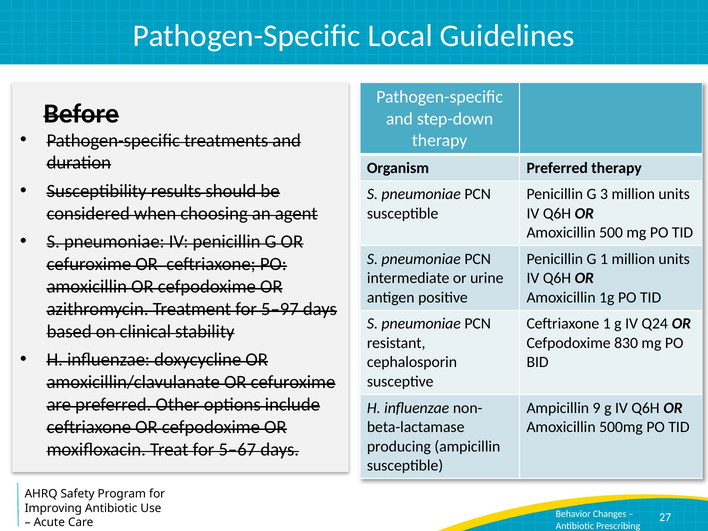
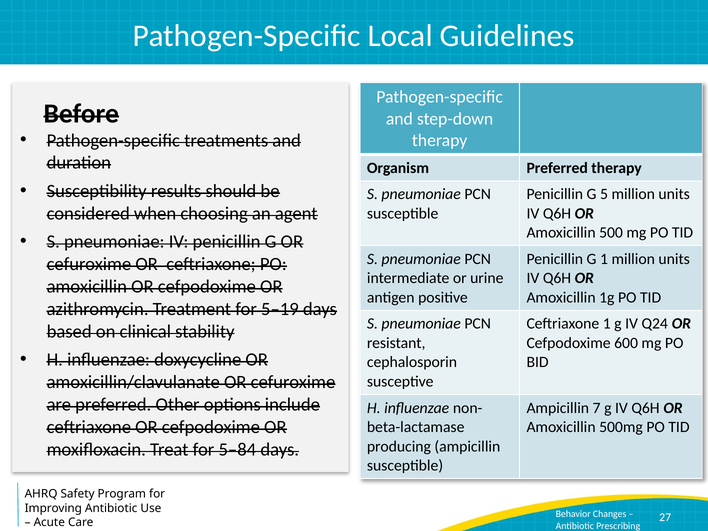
3: 3 -> 5 (604, 194)
5–97: 5–97 -> 5–19 (280, 309)
830: 830 -> 600 (626, 343)
9: 9 -> 7 (597, 408)
5–67: 5–67 -> 5–84 (237, 449)
